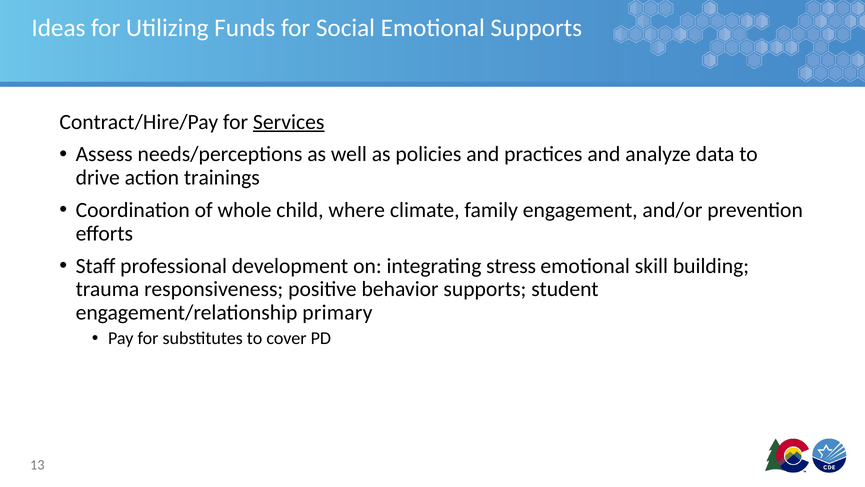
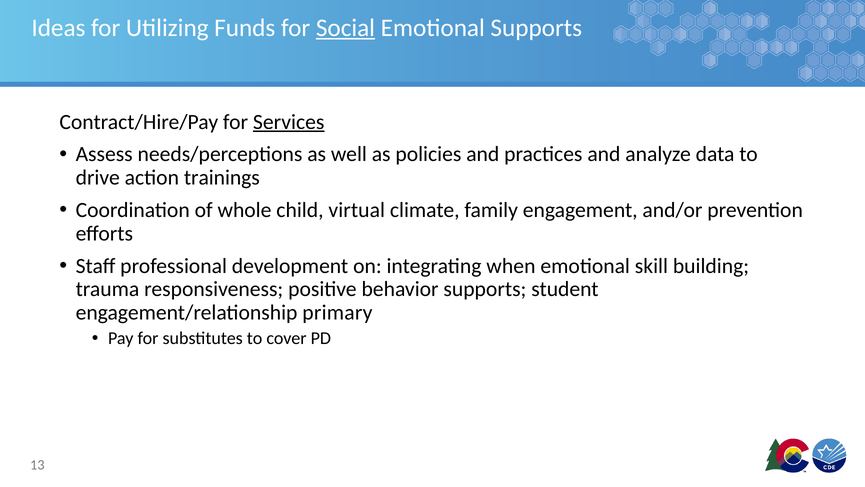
Social underline: none -> present (345, 28)
where: where -> virtual (357, 210)
stress: stress -> when (511, 266)
